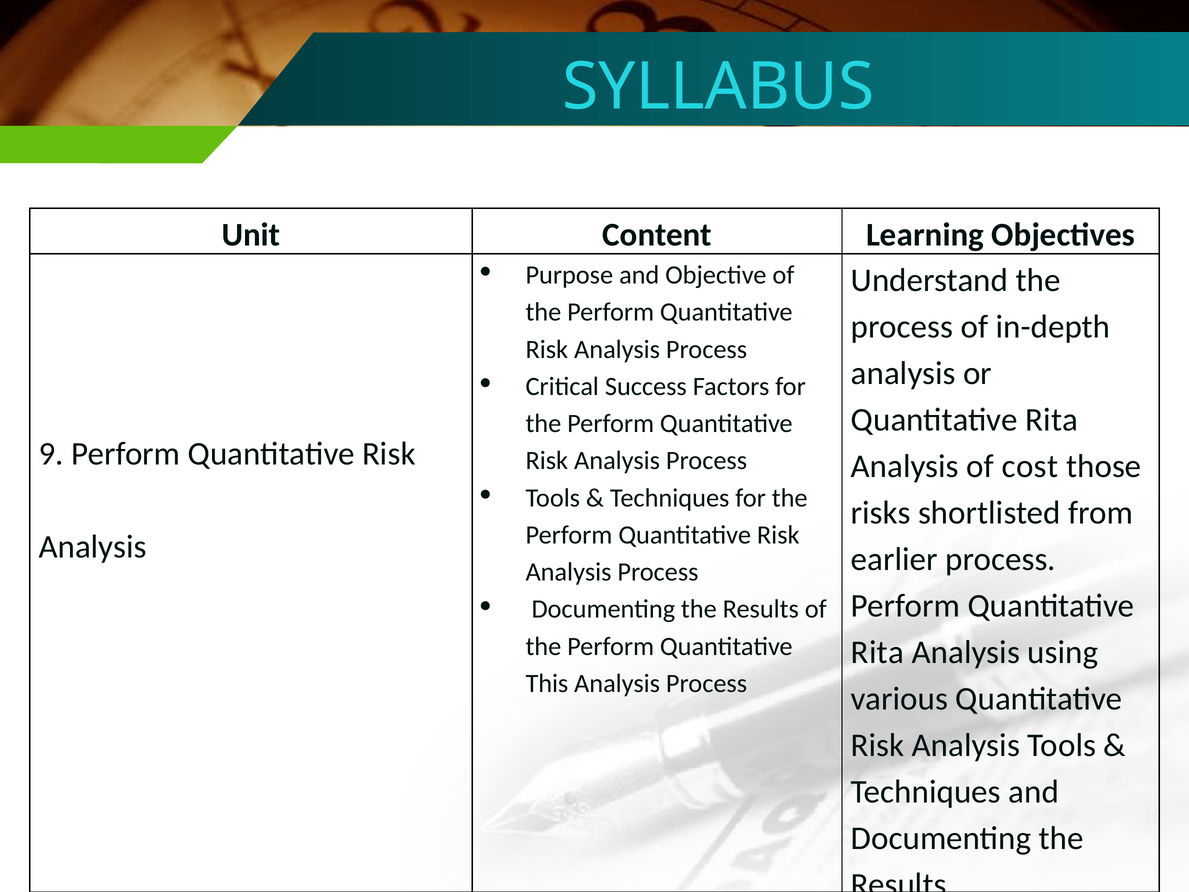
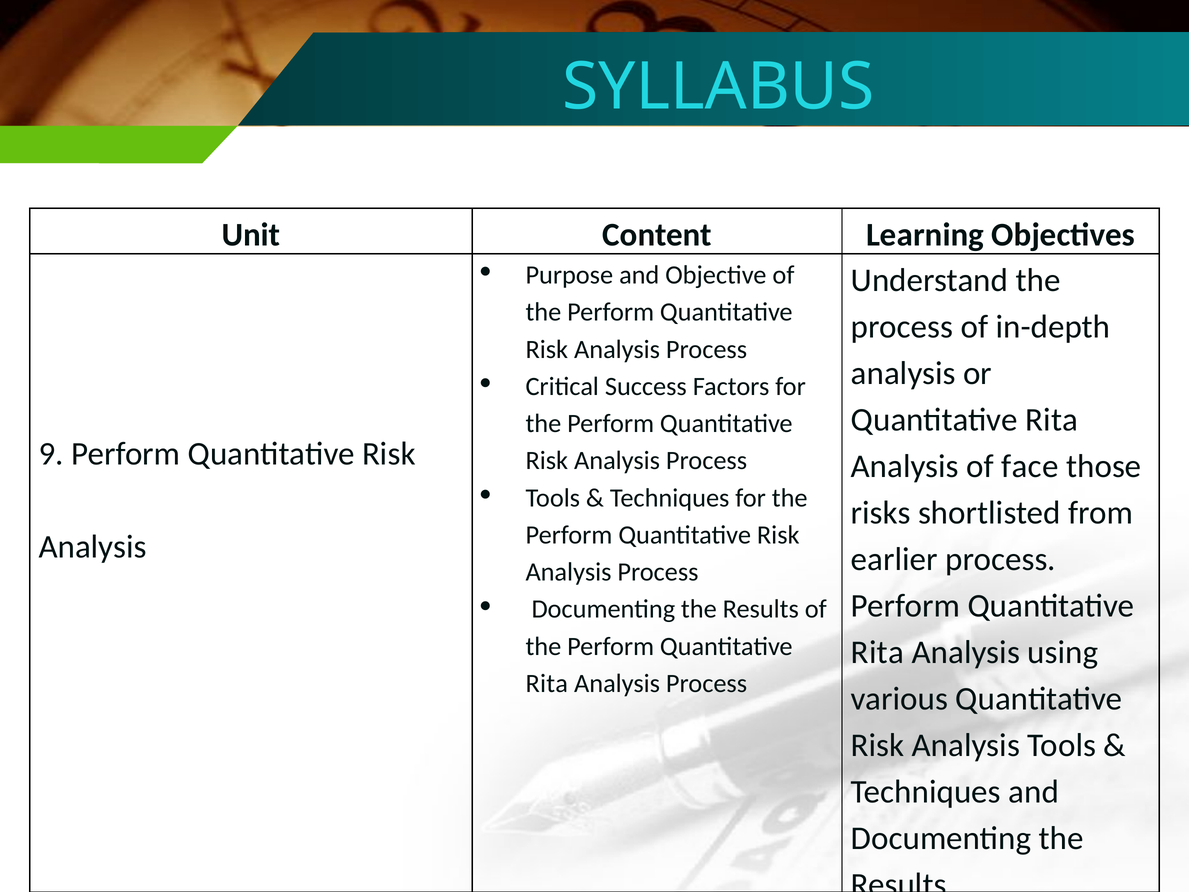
cost: cost -> face (1030, 466)
This: This -> Rita (547, 683)
